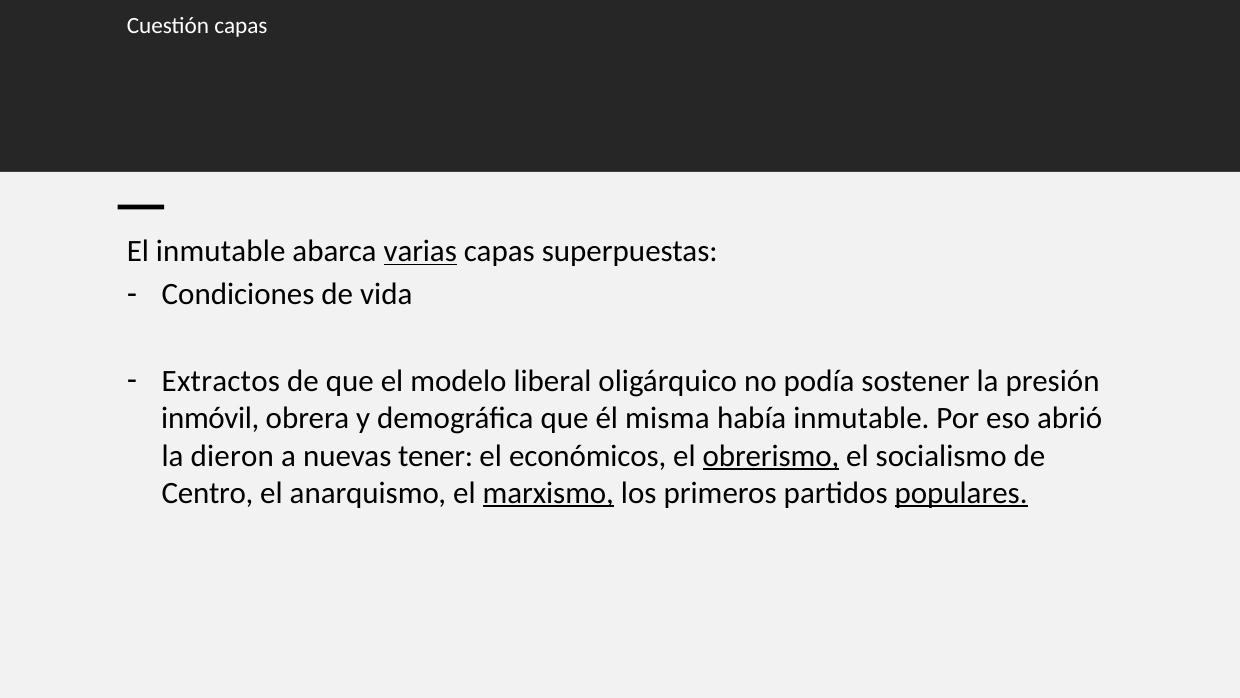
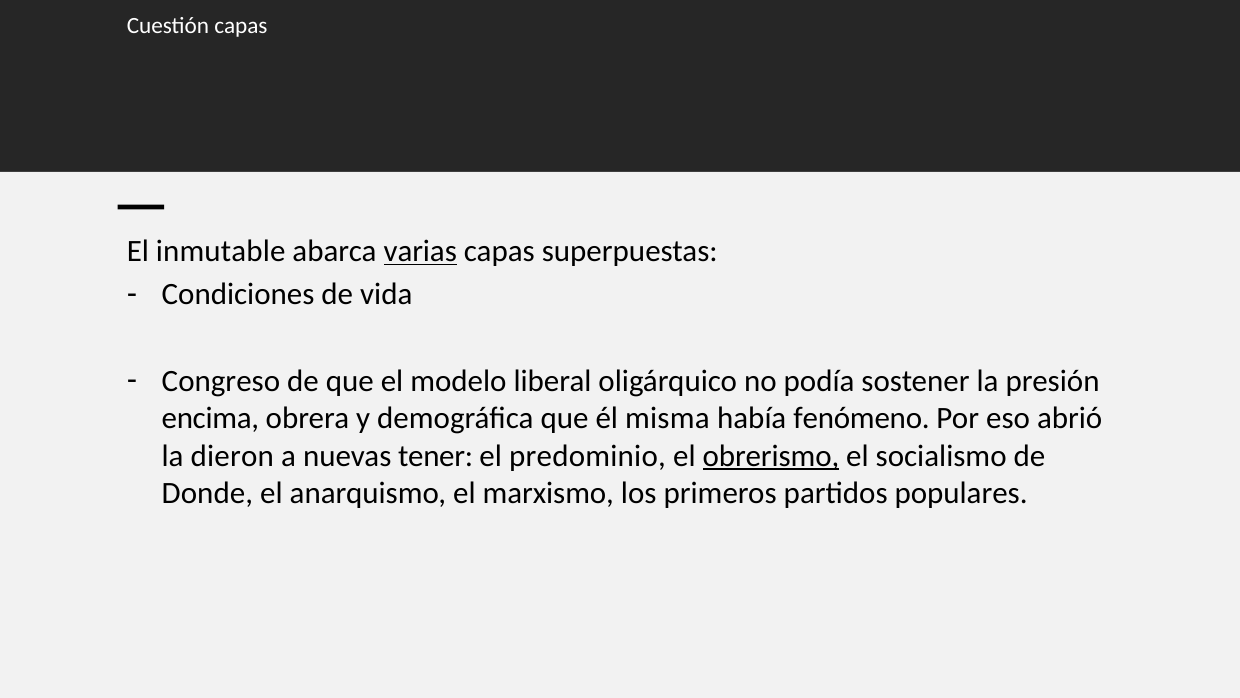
Extractos: Extractos -> Congreso (221, 381)
inmóvil: inmóvil -> encima (210, 418)
había inmutable: inmutable -> fenómeno (862, 418)
económicos: económicos -> predominio (587, 455)
Centro: Centro -> Donde (207, 493)
marxismo underline: present -> none (548, 493)
populares underline: present -> none (961, 493)
